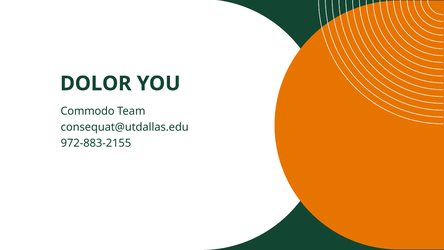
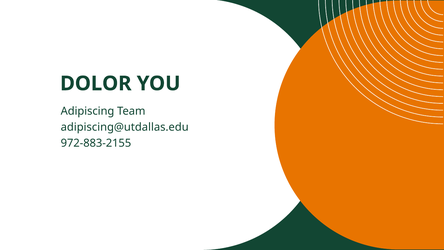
Commodo: Commodo -> Adipiscing (87, 111)
consequat@utdallas.edu: consequat@utdallas.edu -> adipiscing@utdallas.edu (125, 127)
